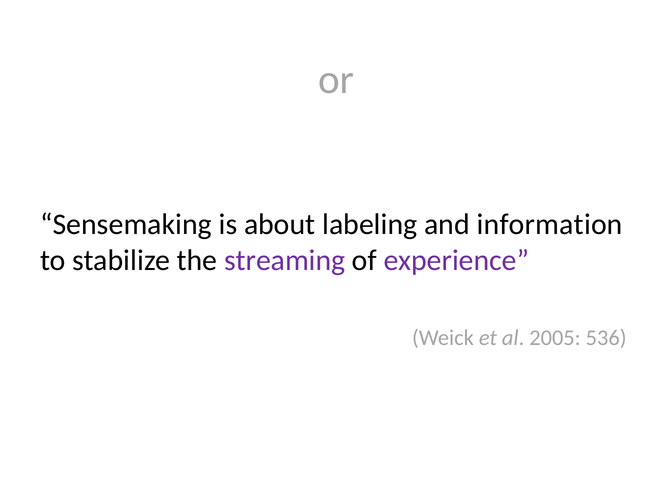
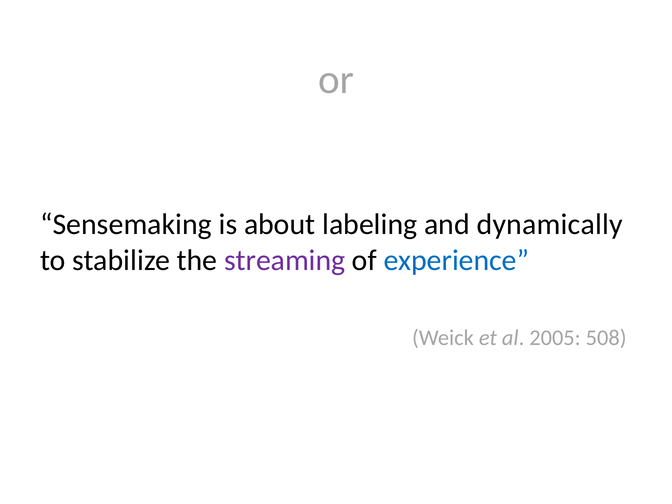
information: information -> dynamically (550, 225)
experience colour: purple -> blue (456, 260)
536: 536 -> 508 (606, 338)
